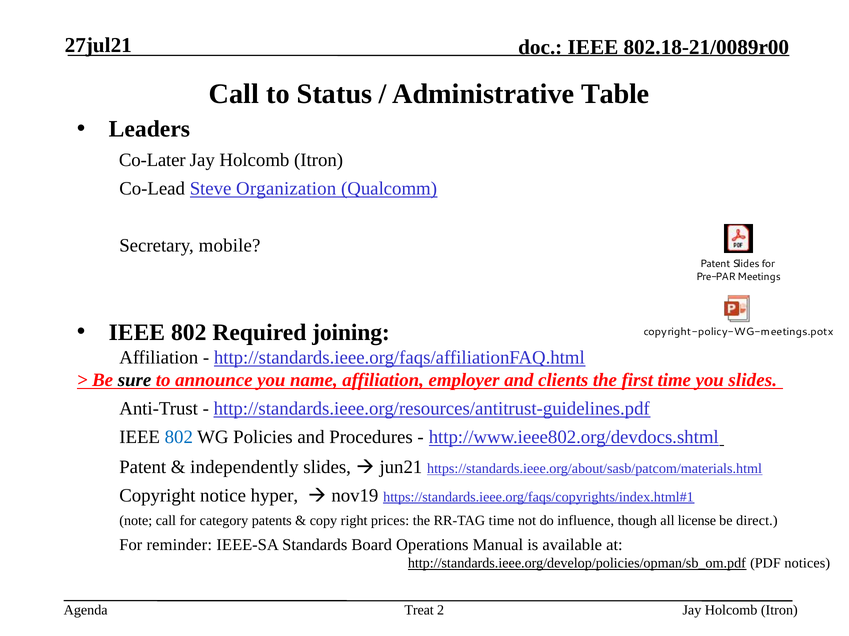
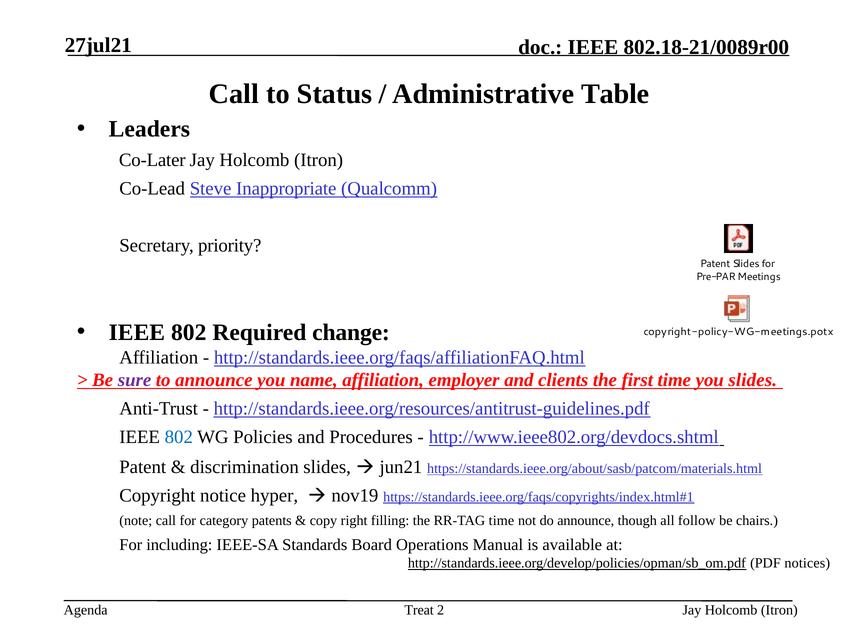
Organization: Organization -> Inappropriate (286, 189)
mobile: mobile -> priority (230, 246)
joining: joining -> change (351, 333)
sure colour: black -> purple (135, 381)
independently: independently -> discrimination (245, 467)
prices: prices -> filling (390, 521)
do influence: influence -> announce (586, 521)
license: license -> follow (697, 521)
direct: direct -> chairs (757, 521)
reminder: reminder -> including (179, 546)
